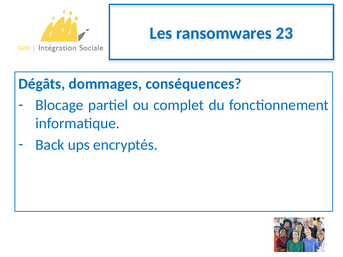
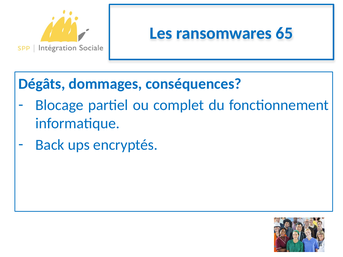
23: 23 -> 65 (284, 33)
